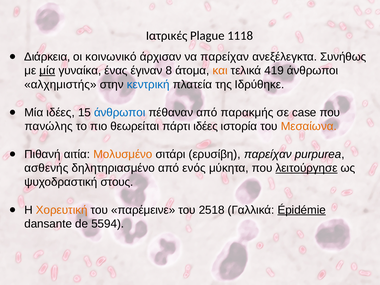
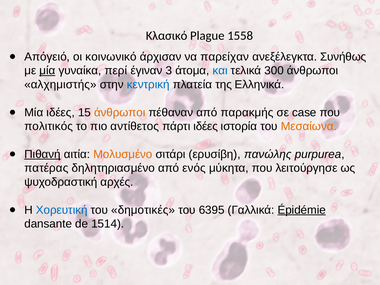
Ιατρικές: Ιατρικές -> Κλασικό (167, 36)
1118: 1118 -> 1558 (240, 36)
Διάρκεια: Διάρκεια -> Απόγειό (47, 57)
ένας: ένας -> περί (116, 71)
8: 8 -> 3 (169, 71)
και colour: orange -> blue (220, 71)
419: 419 -> 300 (274, 71)
Ιδρύθηκε: Ιδρύθηκε -> Ελληνικά (259, 85)
άνθρωποι colour: blue -> orange (120, 112)
πανώλης: πανώλης -> πολιτικός (49, 126)
θεωρείται: θεωρείται -> αντίθετος (135, 126)
Πιθανή underline: none -> present (43, 154)
ερυσίβη παρείχαν: παρείχαν -> πανώλης (268, 154)
ασθενής: ασθενής -> πατέρας (46, 168)
λειτούργησε underline: present -> none (307, 168)
στους: στους -> αρχές (117, 182)
Χορευτική colour: orange -> blue (62, 210)
παρέμεινε: παρέμεινε -> δημοτικές (143, 210)
2518: 2518 -> 6395 (212, 210)
5594: 5594 -> 1514 (108, 224)
